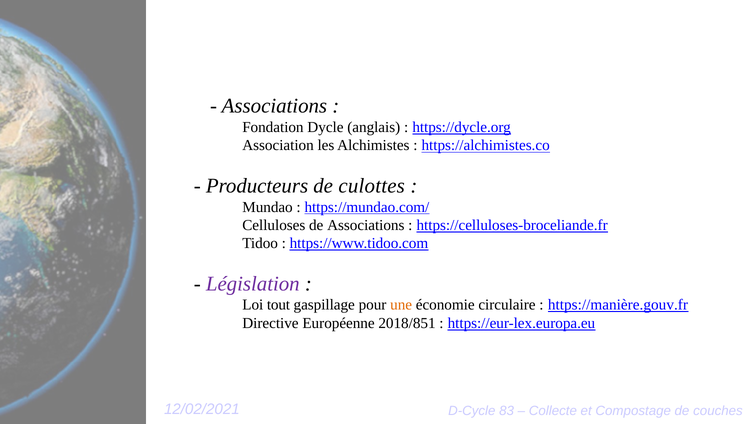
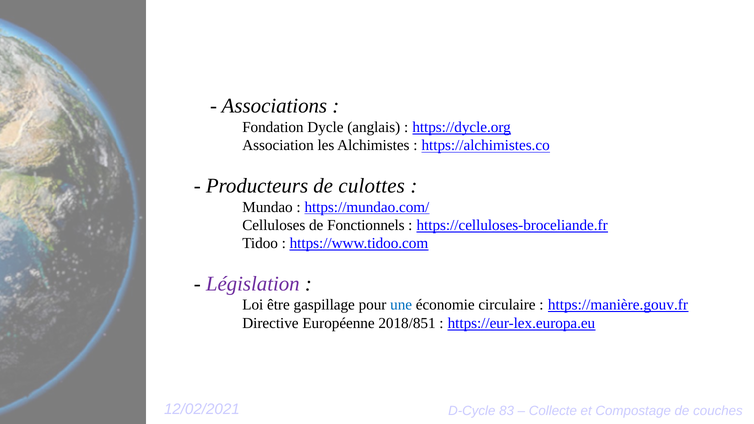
de Associations: Associations -> Fonctionnels (366, 225)
tout: tout -> être (278, 305)
une colour: orange -> blue (401, 305)
